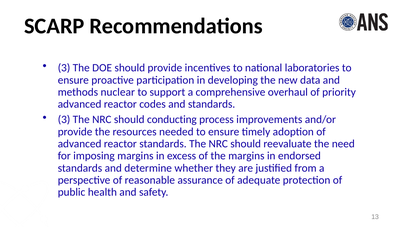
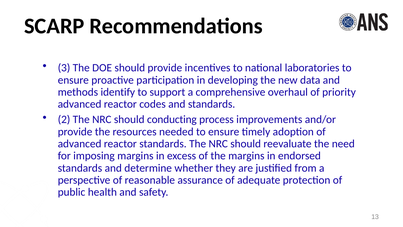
nuclear: nuclear -> identify (118, 92)
3: 3 -> 2 (64, 119)
